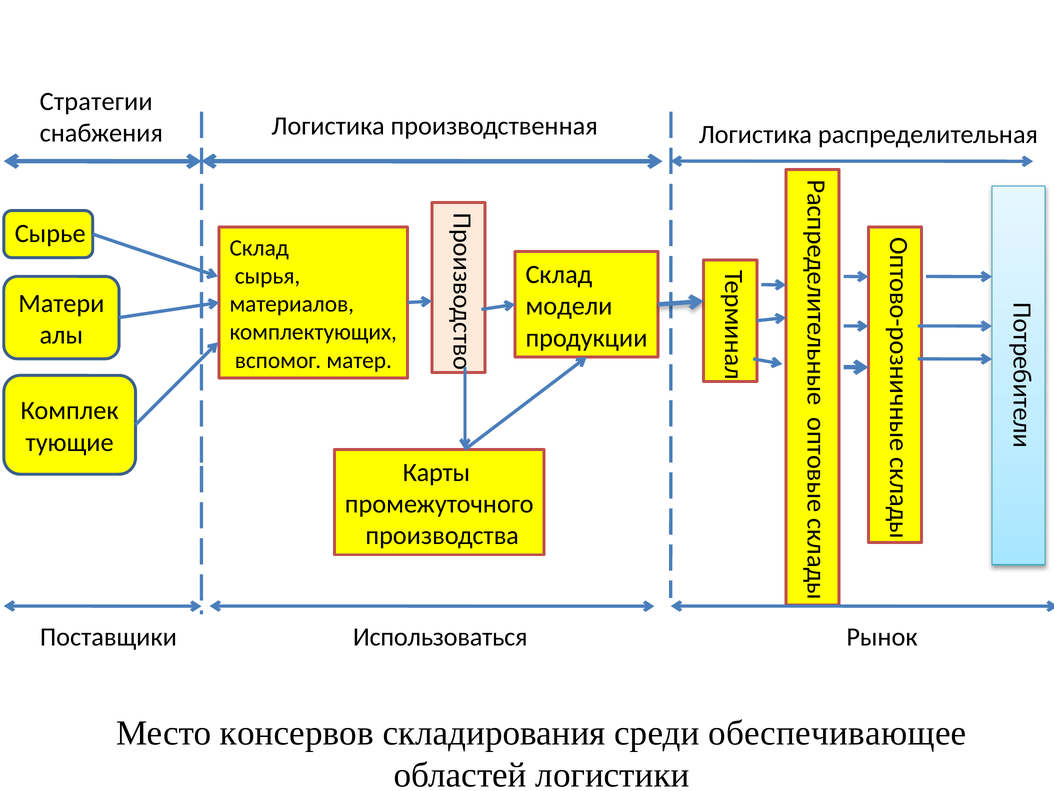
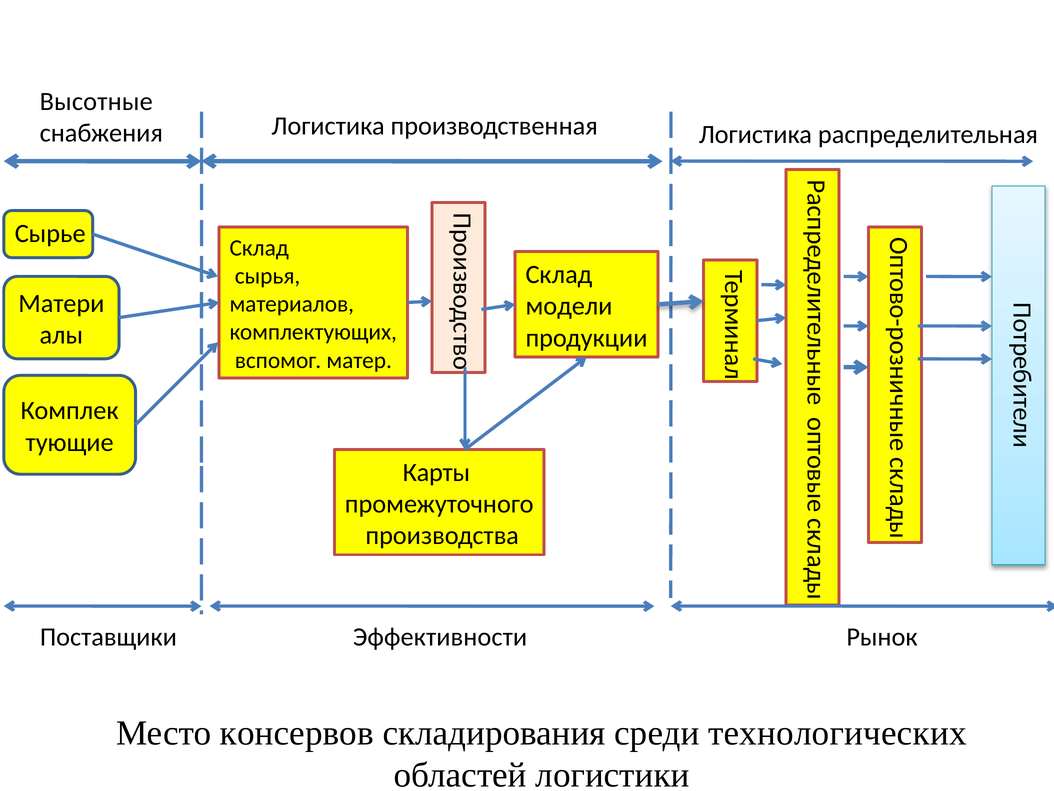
Стратегии: Стратегии -> Высотные (96, 101)
Использоваться: Использоваться -> Эффективности (440, 637)
обеспечивающее: обеспечивающее -> технологических (837, 733)
